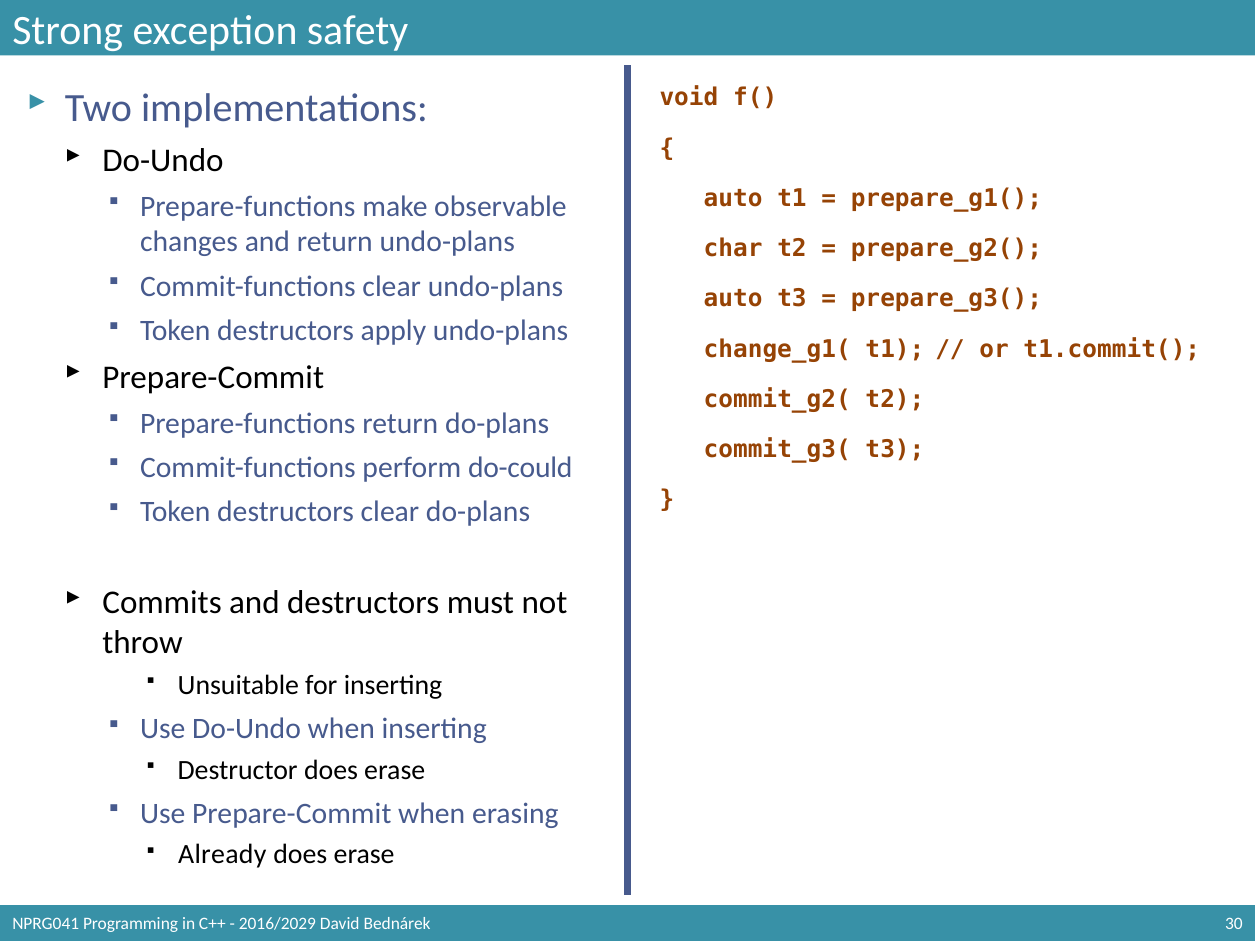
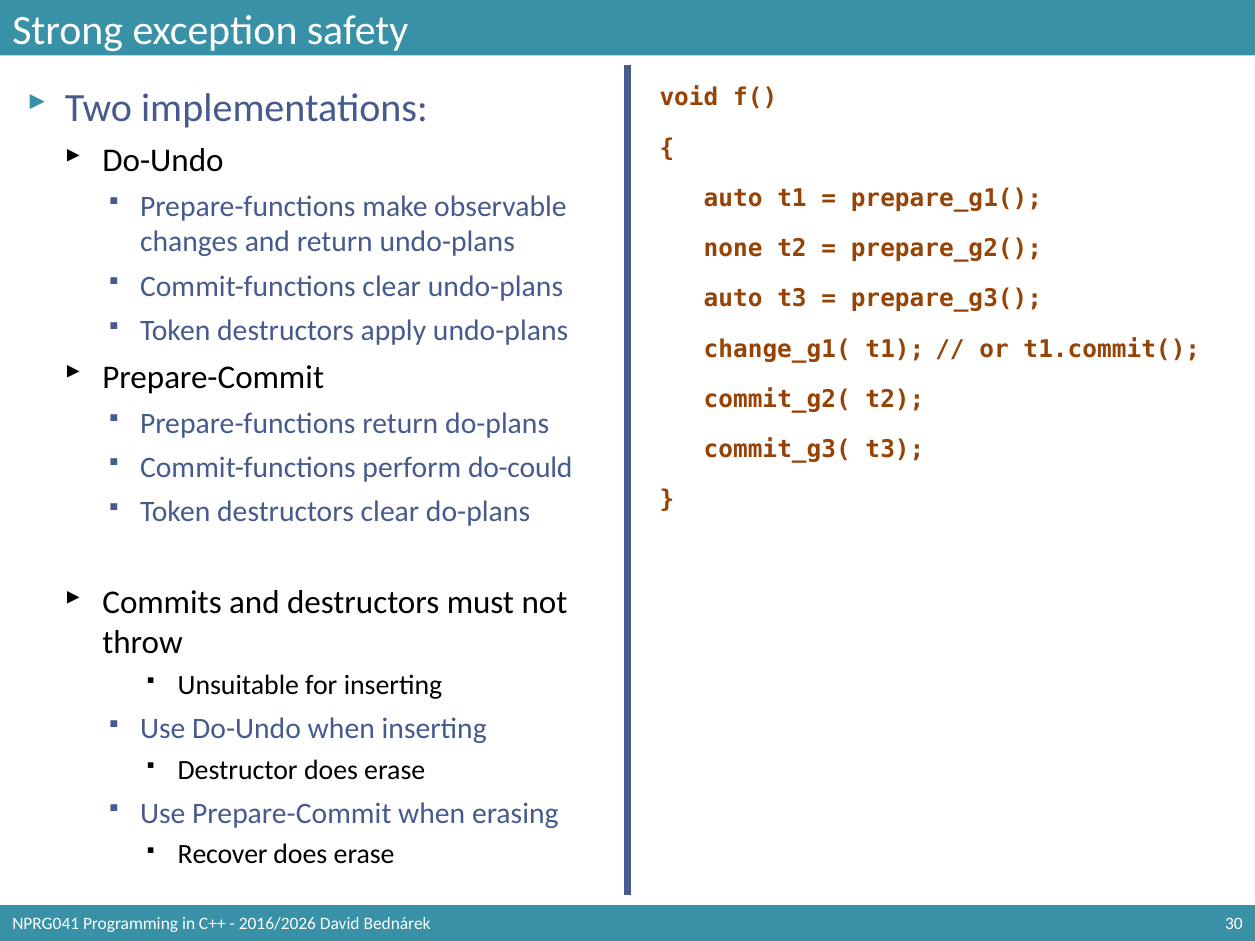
char: char -> none (733, 249)
Already: Already -> Recover (223, 855)
2016/2029: 2016/2029 -> 2016/2026 (277, 924)
